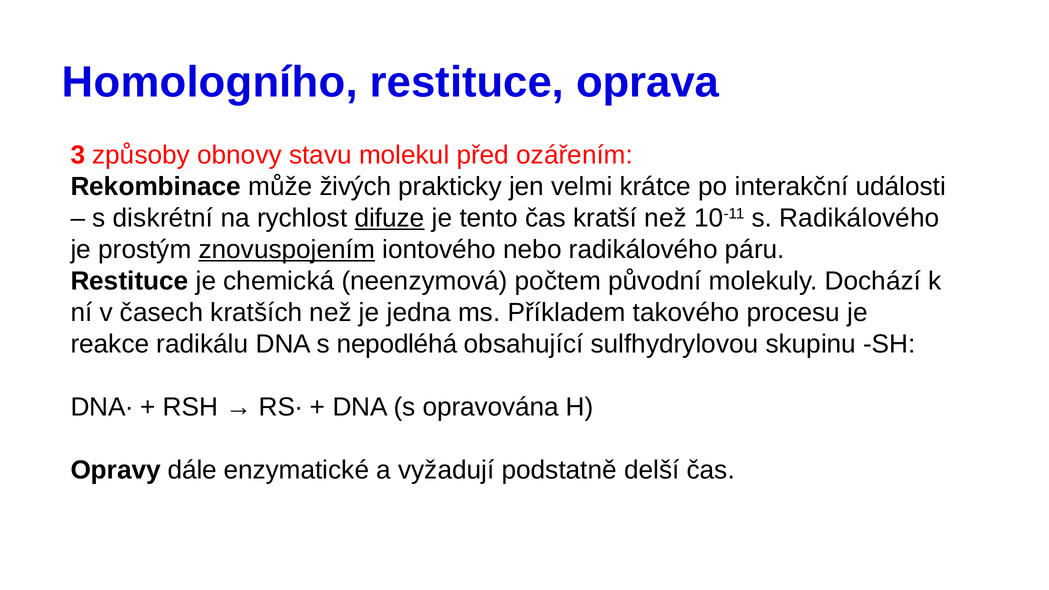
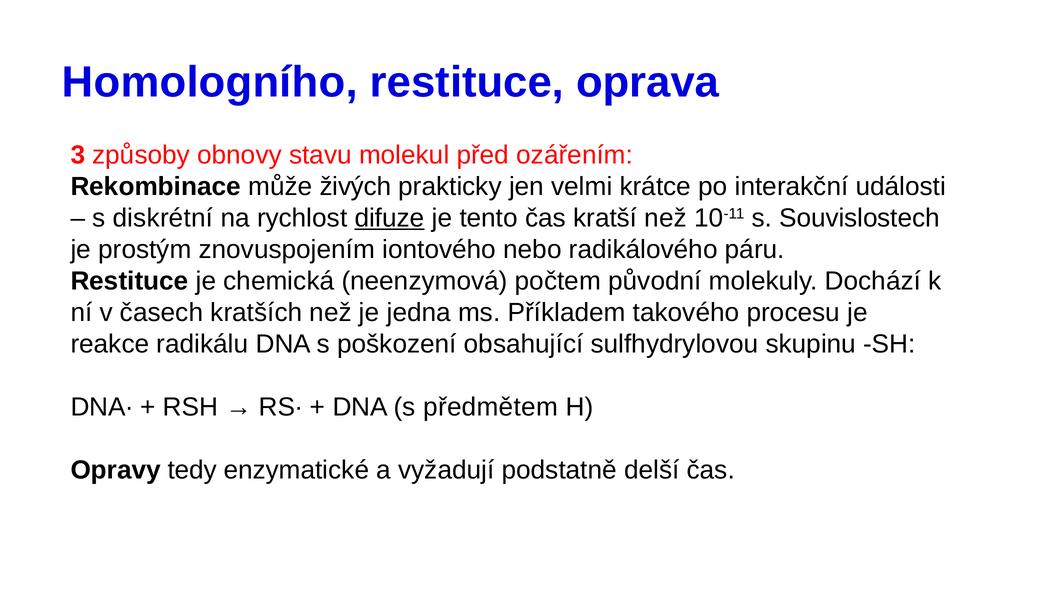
s Radikálového: Radikálového -> Souvislostech (859, 218)
znovuspojením underline: present -> none (287, 250)
nepodléhá: nepodléhá -> poškození (397, 344)
opravována: opravována -> předmětem (491, 407)
dále: dále -> tedy (192, 470)
